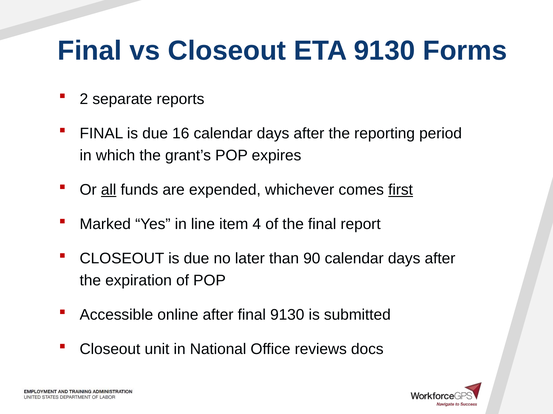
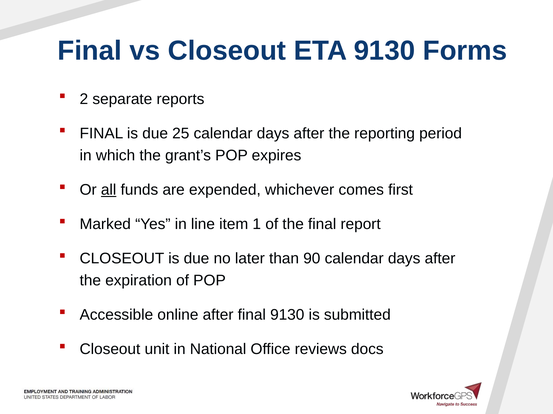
16: 16 -> 25 (181, 134)
first underline: present -> none (401, 190)
4: 4 -> 1 (257, 225)
